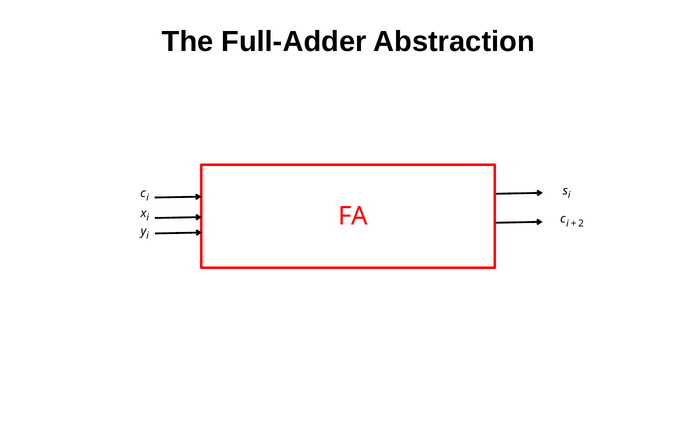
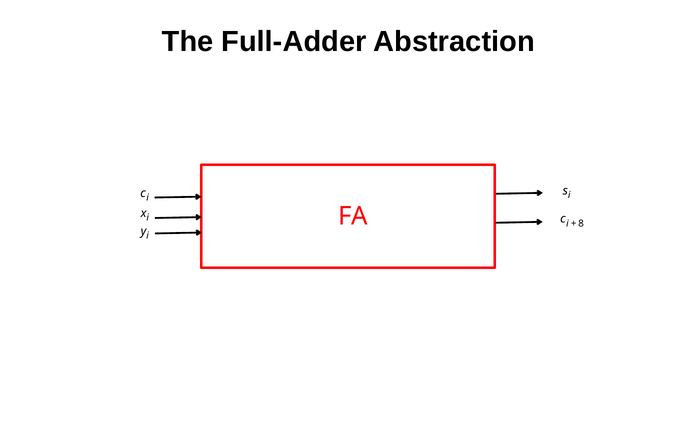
2: 2 -> 8 (581, 223)
